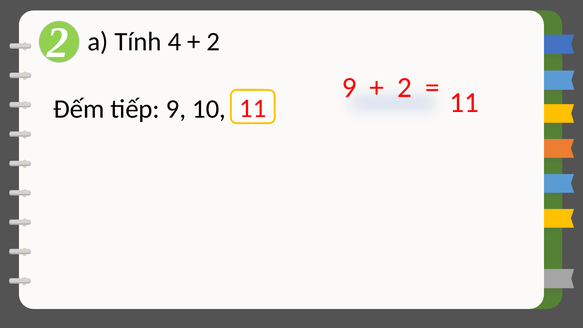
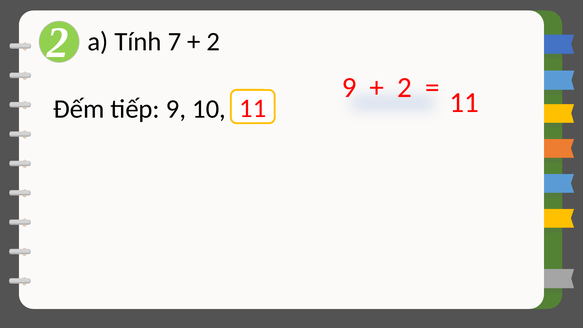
4: 4 -> 7 (174, 42)
